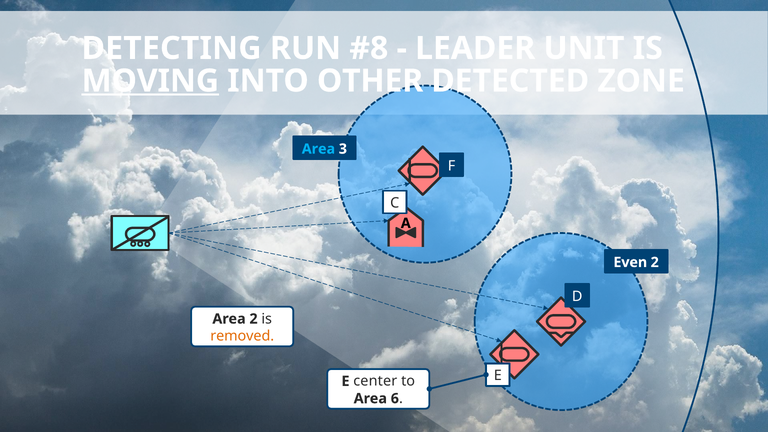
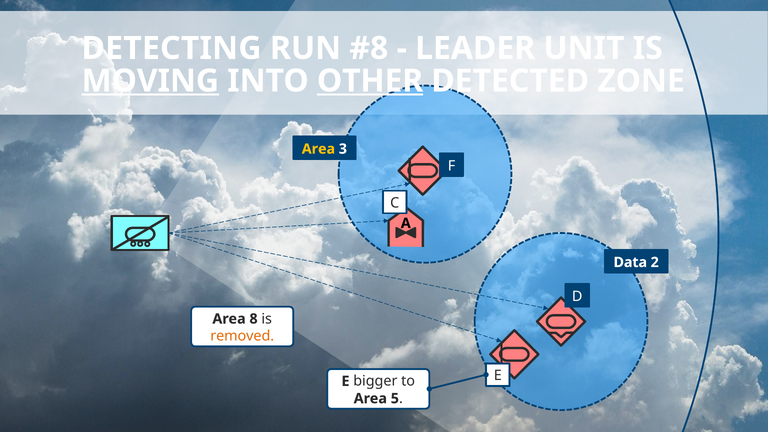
OTHER underline: none -> present (370, 81)
Area colour: light blue -> yellow (318, 149)
Even: Even -> Data (630, 262)
Area 2: 2 -> 8 (254, 319)
center: center -> bigger (375, 381)
6: 6 -> 5 (395, 399)
